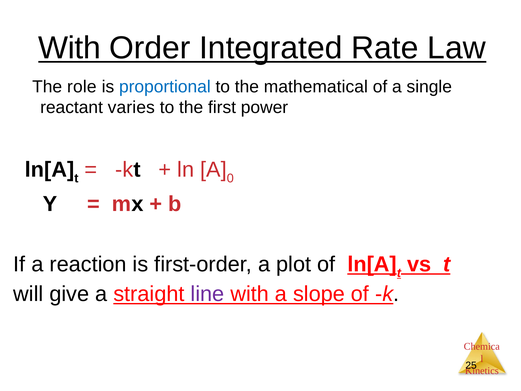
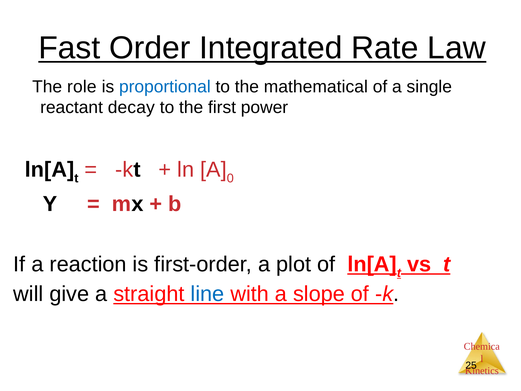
With: With -> Fast (69, 48)
varies: varies -> decay (131, 108)
line colour: purple -> blue (207, 294)
